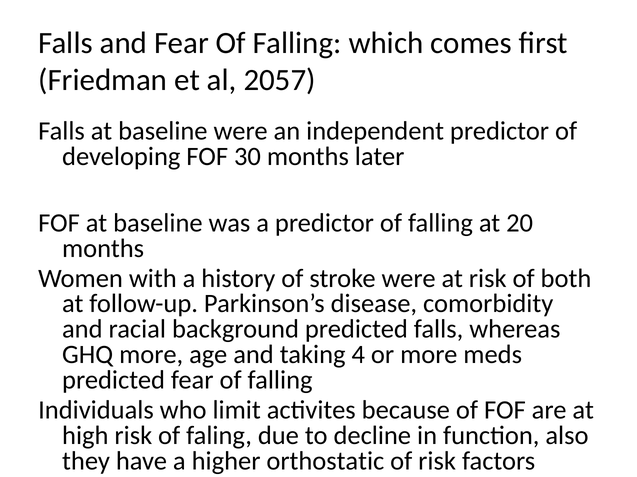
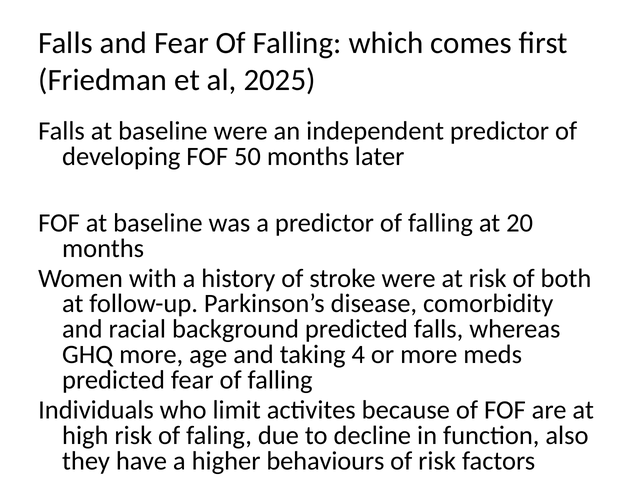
2057: 2057 -> 2025 (280, 80)
30: 30 -> 50 (247, 157)
orthostatic: orthostatic -> behaviours (325, 462)
